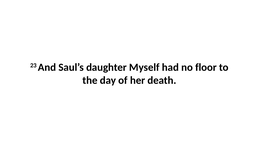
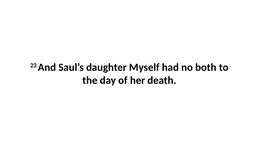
floor: floor -> both (206, 67)
